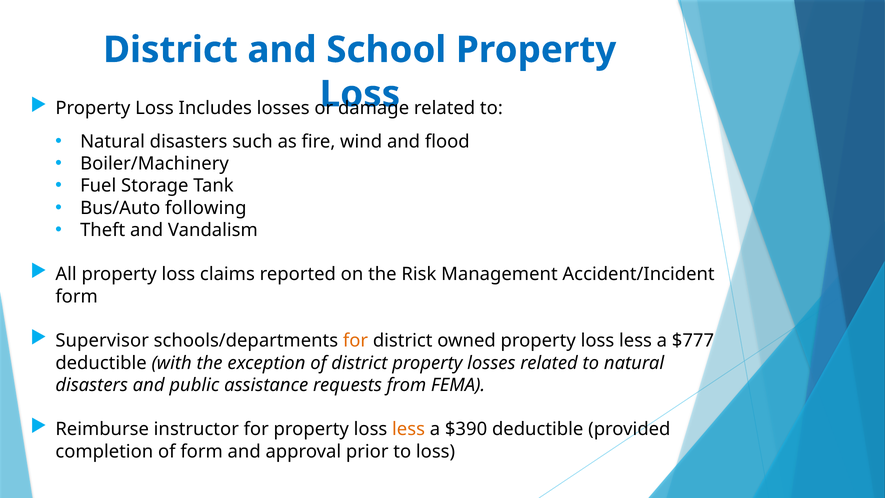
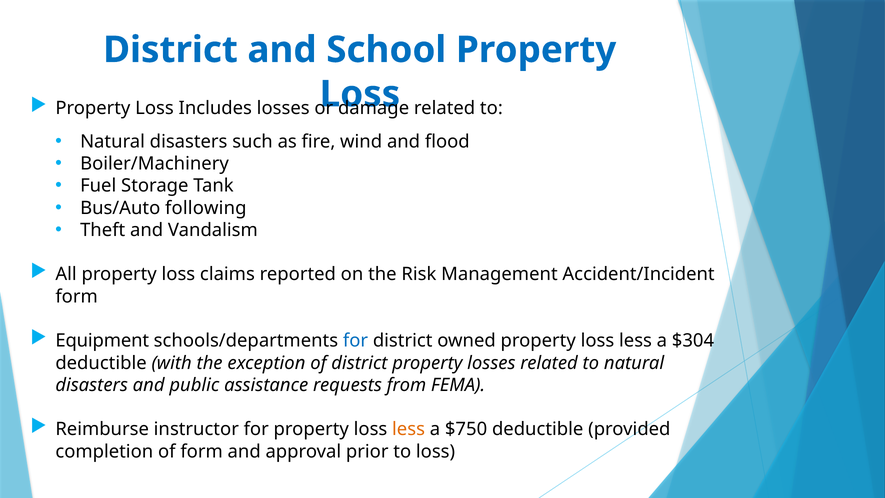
Supervisor: Supervisor -> Equipment (102, 341)
for colour: orange -> blue (356, 341)
$777: $777 -> $304 (693, 341)
$390: $390 -> $750 (466, 429)
